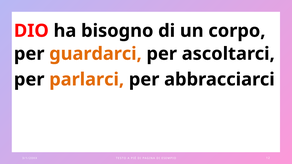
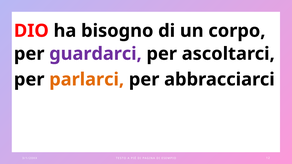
guardarci colour: orange -> purple (95, 54)
